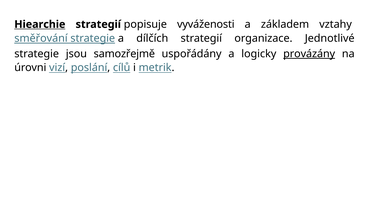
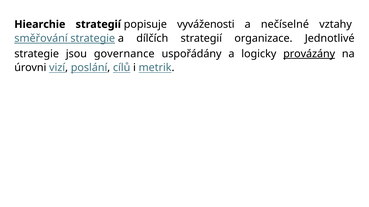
Hiearchie underline: present -> none (40, 24)
základem: základem -> nečíselné (285, 24)
samozřejmě: samozřejmě -> governance (124, 54)
